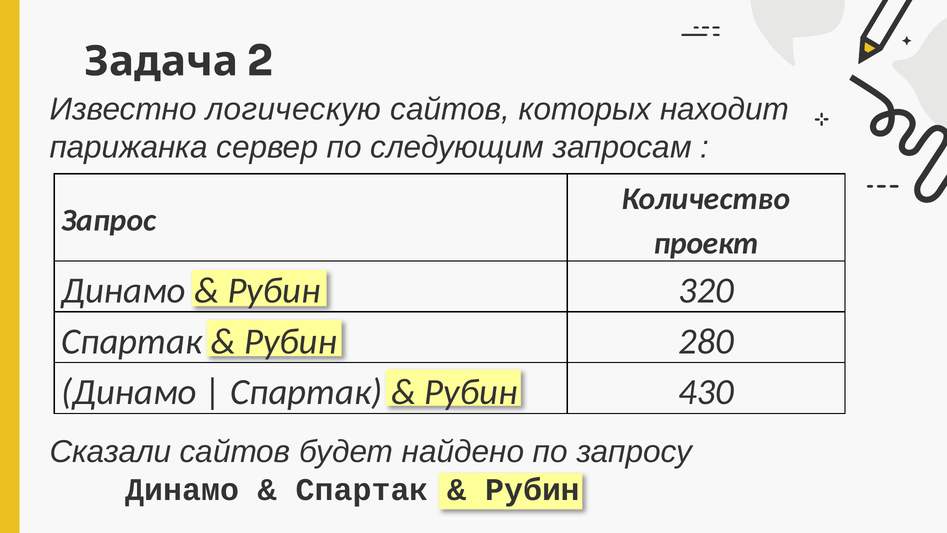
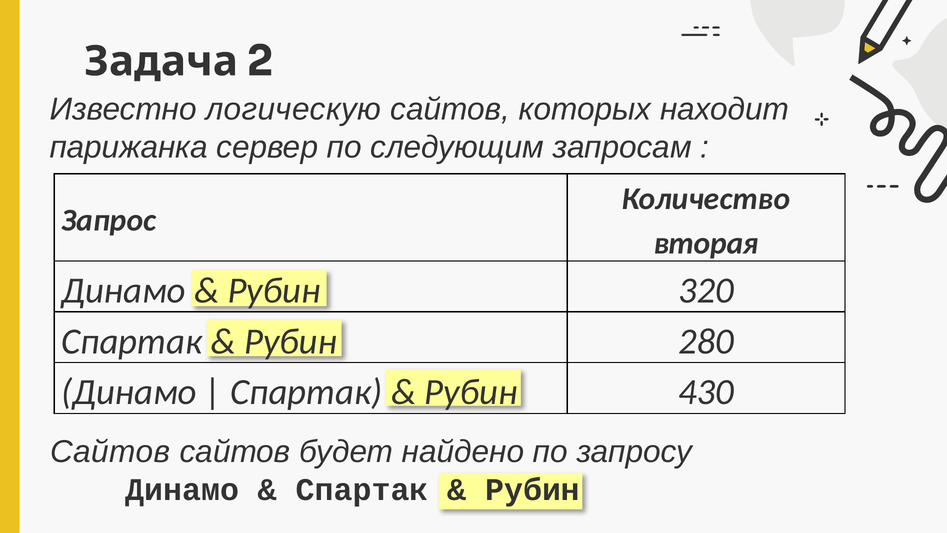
проект: проект -> вторая (706, 243)
Сказали: Сказали -> Сайтов (110, 452)
